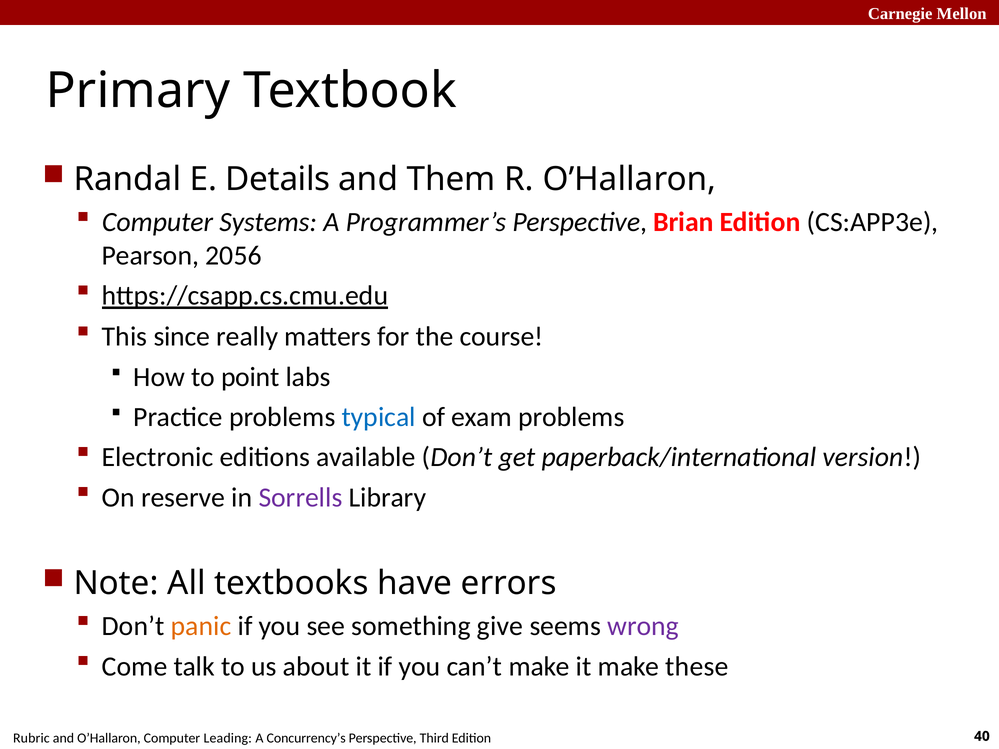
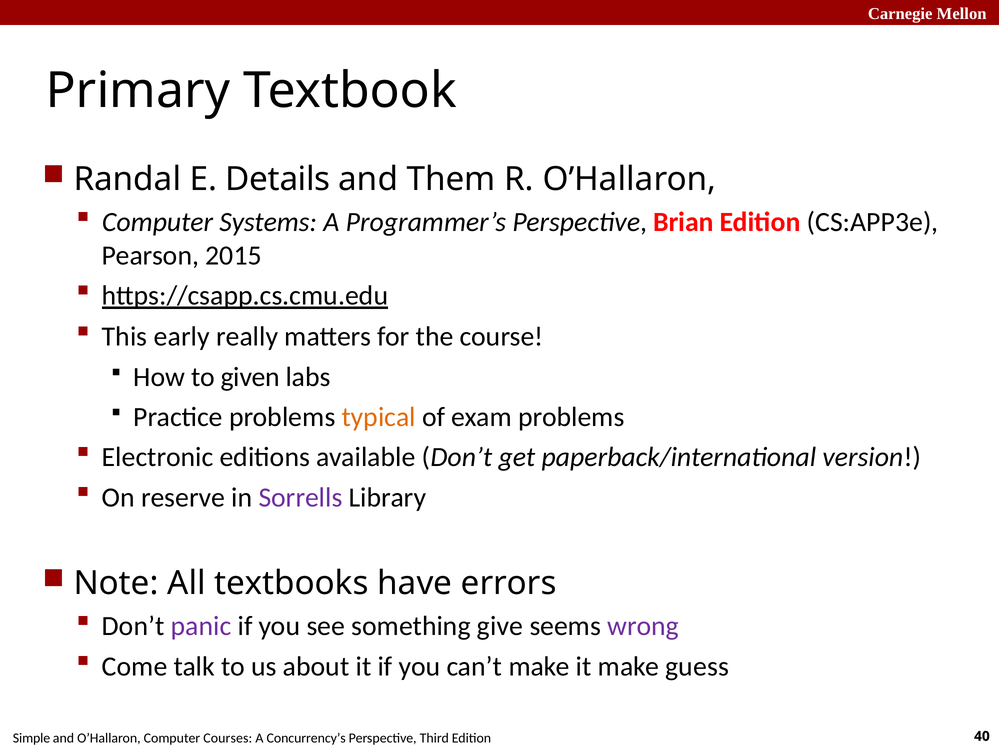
2056: 2056 -> 2015 (233, 256)
since: since -> early (182, 337)
point: point -> given (250, 377)
typical colour: blue -> orange (379, 417)
panic colour: orange -> purple (201, 626)
these: these -> guess (697, 667)
Rubric: Rubric -> Simple (32, 738)
Leading: Leading -> Courses (228, 738)
